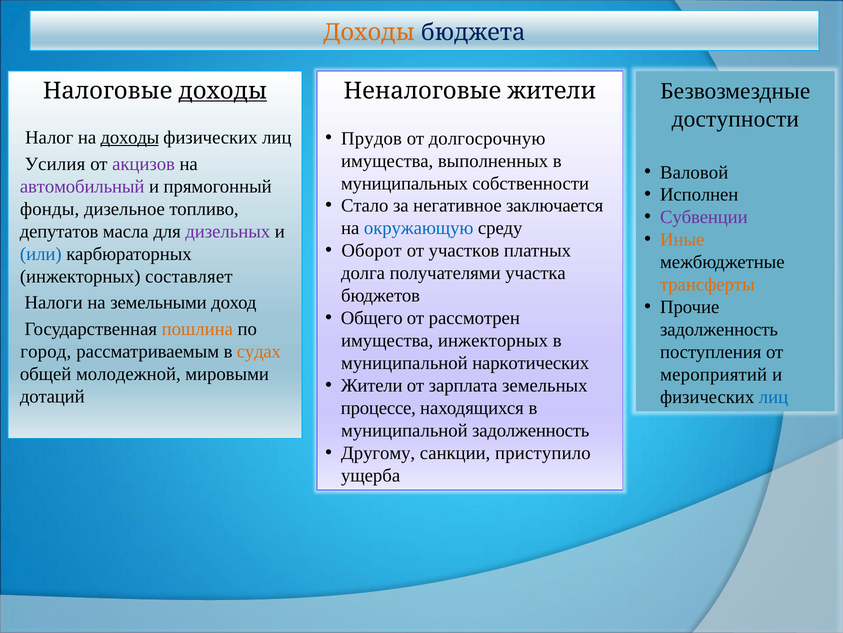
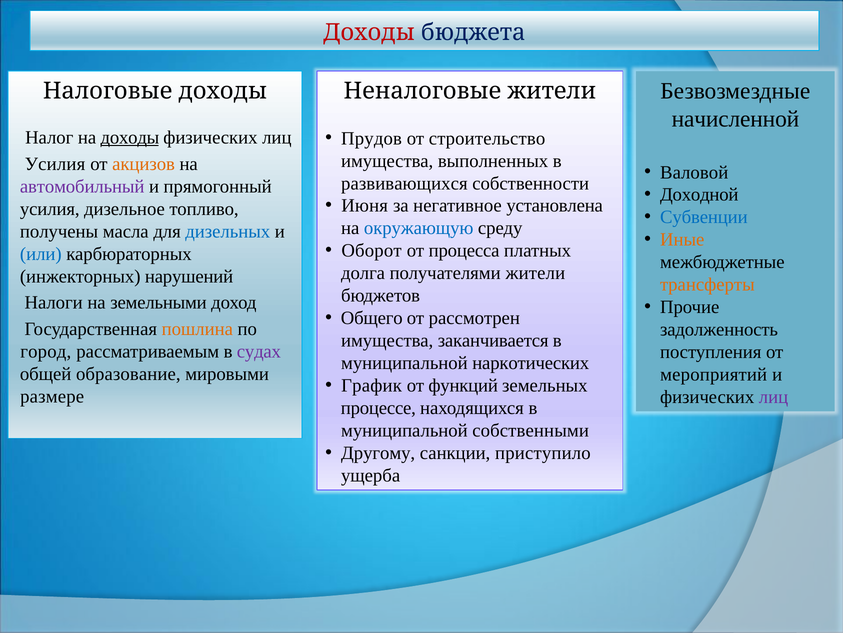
Доходы colour: orange -> red (369, 32)
доходы underline: present -> none (223, 91)
доступности: доступности -> начисленной (735, 119)
долгосрочную: долгосрочную -> строительство (487, 138)
акцизов colour: purple -> orange (144, 164)
муниципальных: муниципальных -> развивающихся (404, 183)
Исполнен: Исполнен -> Доходной (699, 195)
Стало: Стало -> Июня (365, 206)
заключается: заключается -> установлена (555, 206)
фонды: фонды -> усилия (50, 209)
Субвенции colour: purple -> blue (704, 217)
депутатов: депутатов -> получены (59, 231)
дизельных colour: purple -> blue (228, 231)
участков: участков -> процесса (464, 251)
получателями участка: участка -> жители (535, 273)
составляет: составляет -> нарушений (189, 276)
имущества инжекторных: инжекторных -> заканчивается (493, 340)
судах colour: orange -> purple (259, 351)
молодежной: молодежной -> образование (128, 374)
Жители: Жители -> График (372, 385)
зарплата: зарплата -> функций (463, 385)
дотаций: дотаций -> размере (52, 396)
лиц colour: blue -> purple (773, 397)
муниципальной задолженность: задолженность -> собственными (531, 430)
